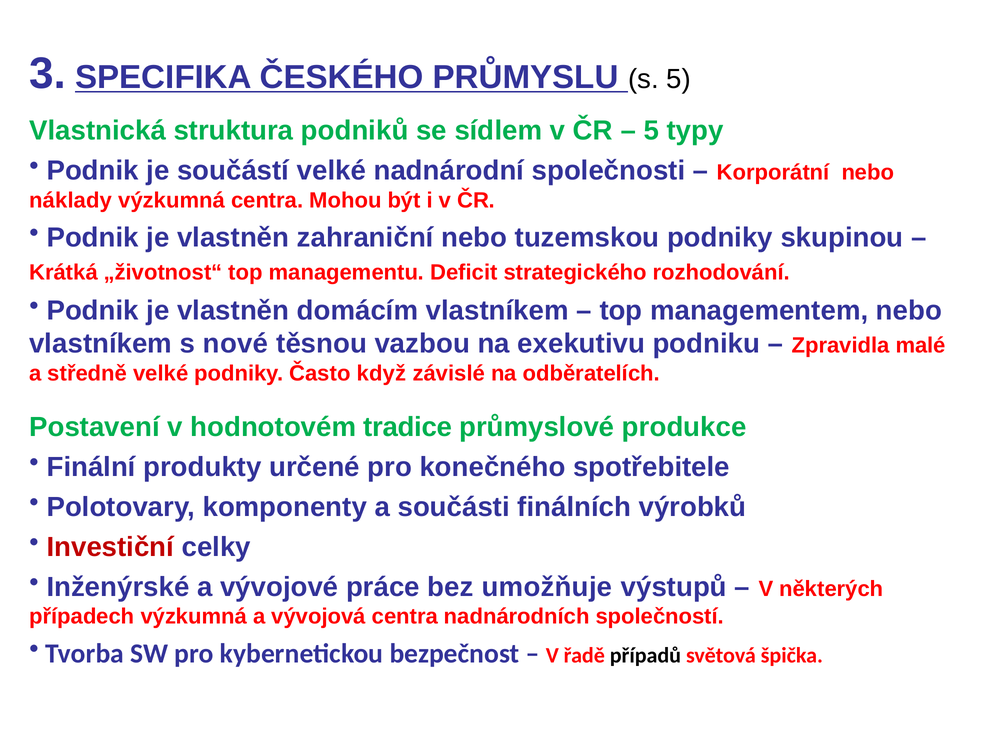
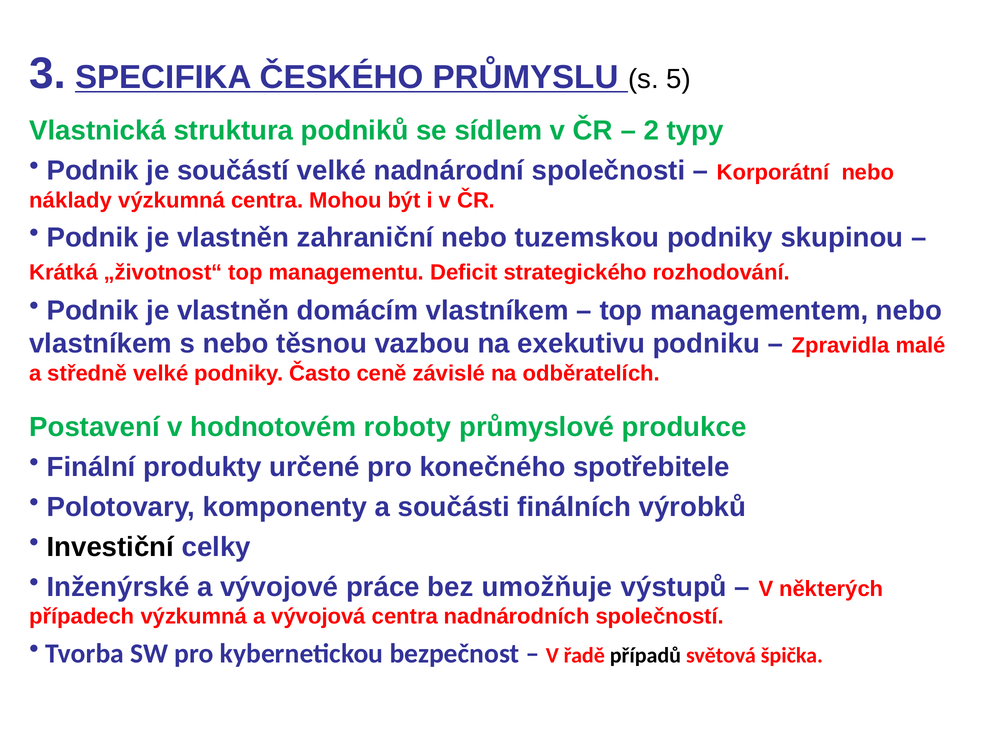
5: 5 -> 2 (651, 131)
s nové: nové -> nebo (236, 344)
když: když -> ceně (382, 373)
tradice: tradice -> roboty (408, 427)
Investiční colour: red -> black (110, 547)
